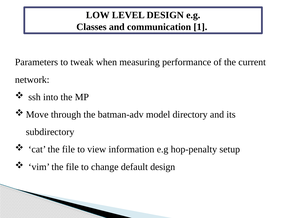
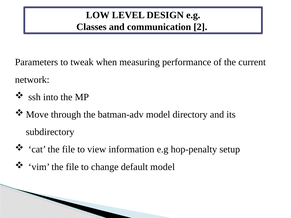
1: 1 -> 2 (200, 27)
default design: design -> model (163, 167)
